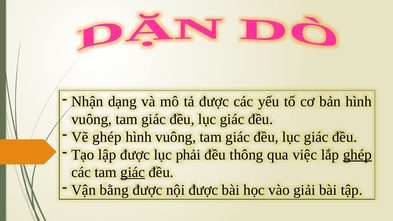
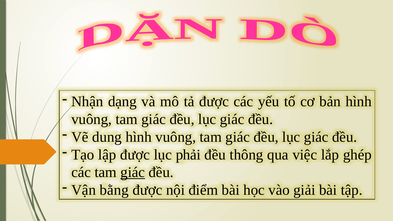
Vẽ ghép: ghép -> dung (107, 137)
ghép underline: present -> none (357, 155)
nội được: được -> điểm (203, 190)
